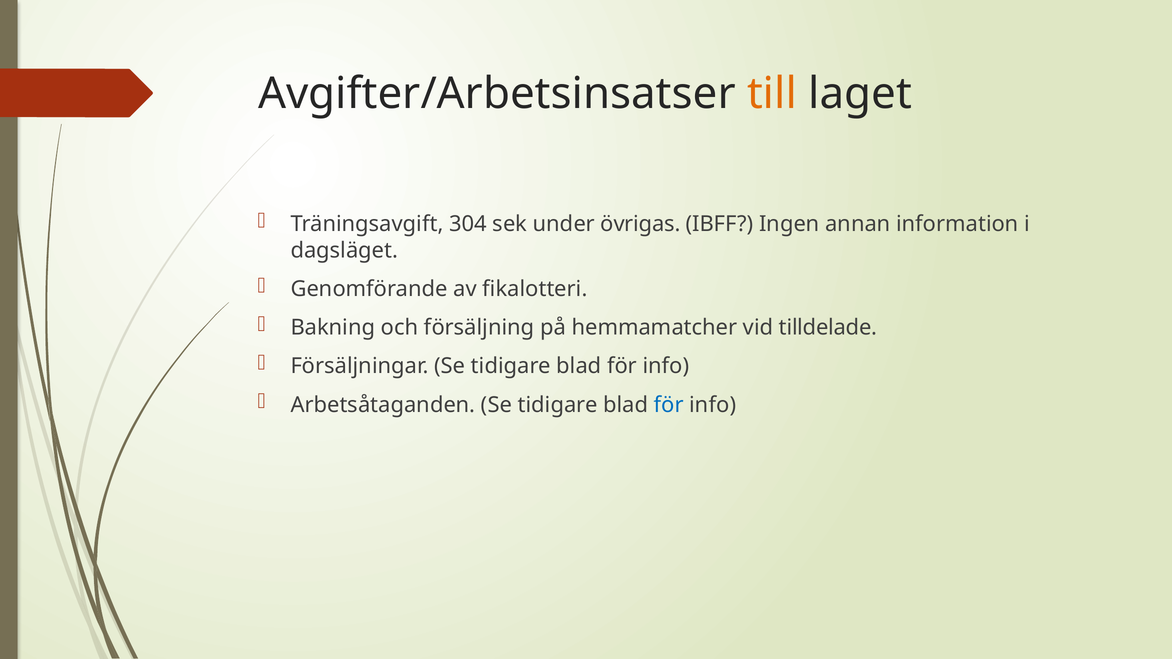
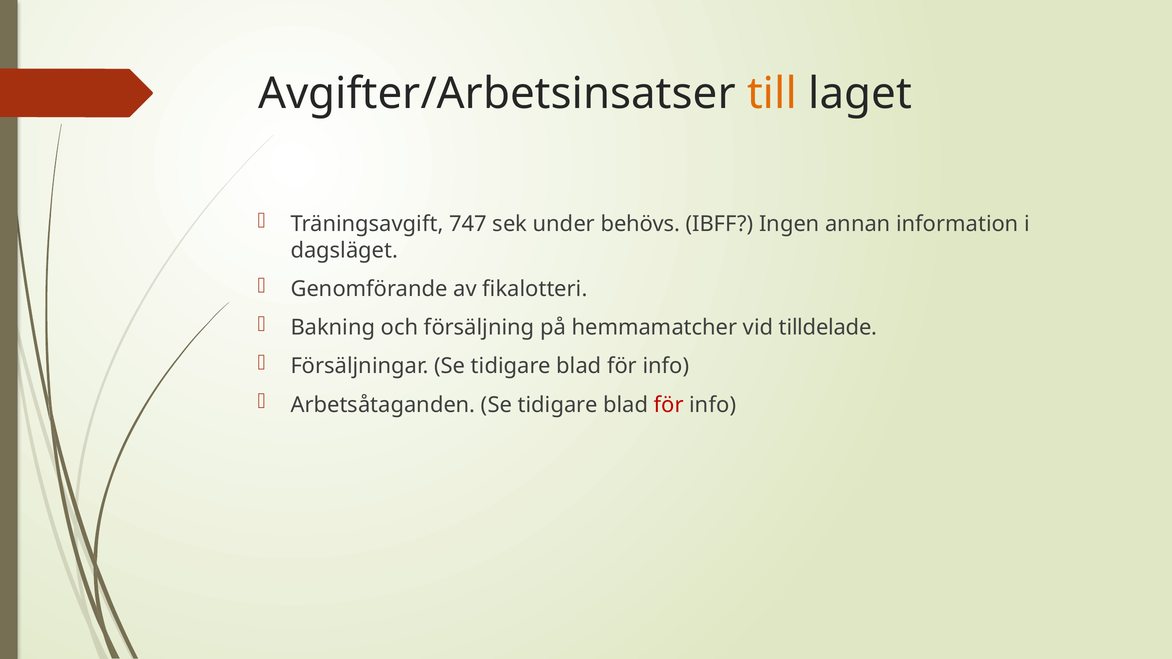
304: 304 -> 747 (468, 224)
övrigas: övrigas -> behövs (640, 224)
för colour: blue -> red (669, 405)
